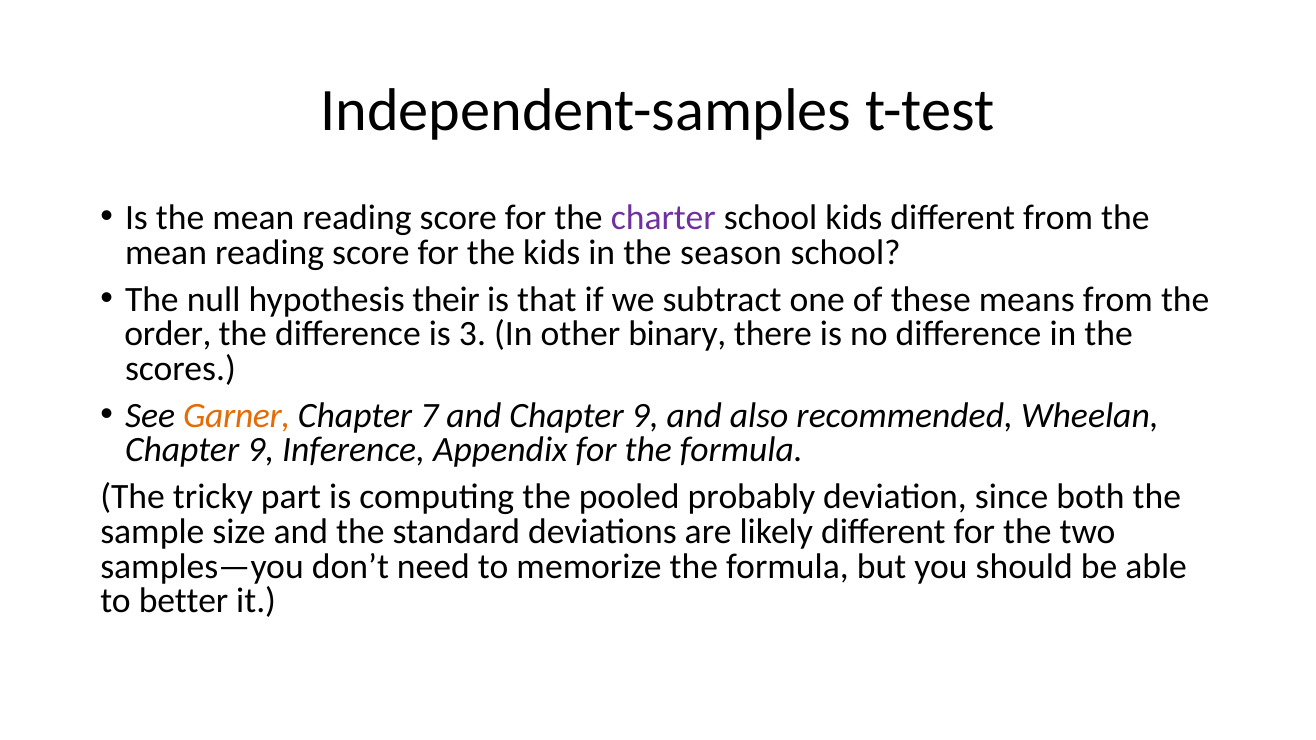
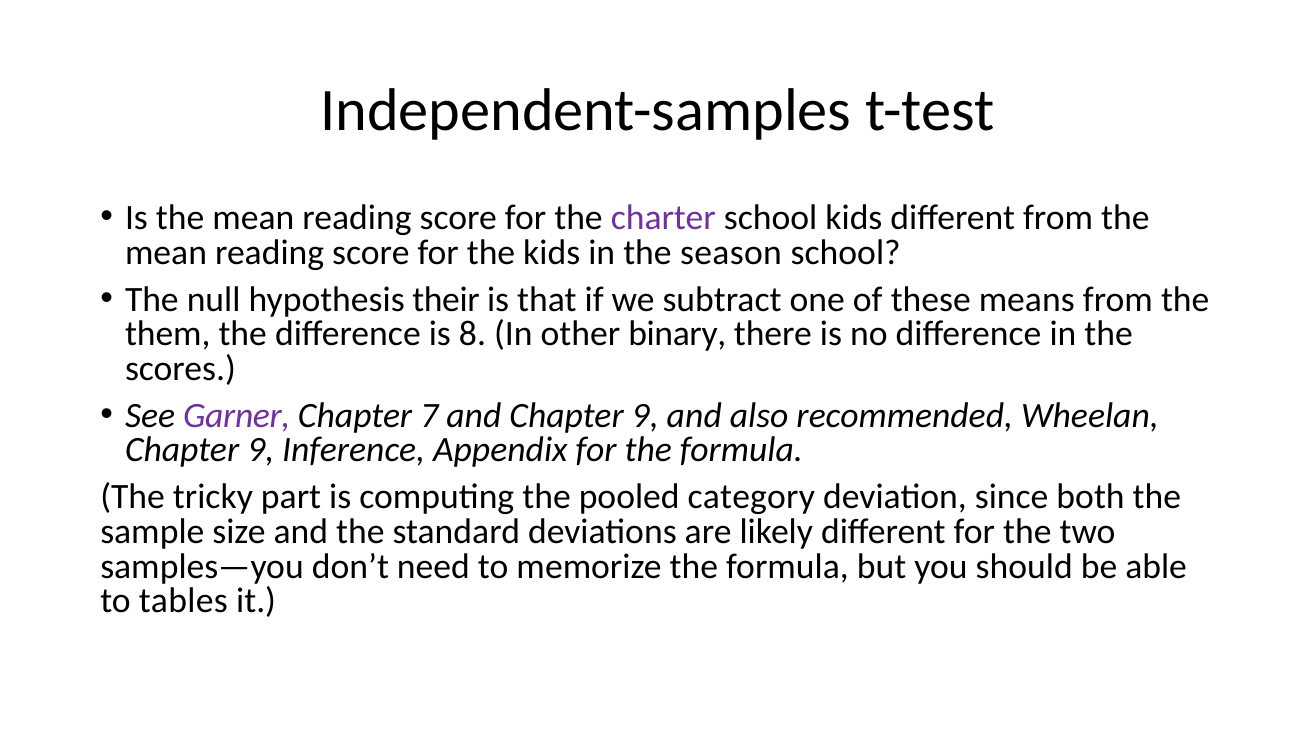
order: order -> them (168, 334)
3: 3 -> 8 (472, 334)
Garner colour: orange -> purple (237, 416)
probably: probably -> category (751, 497)
better: better -> tables (183, 601)
